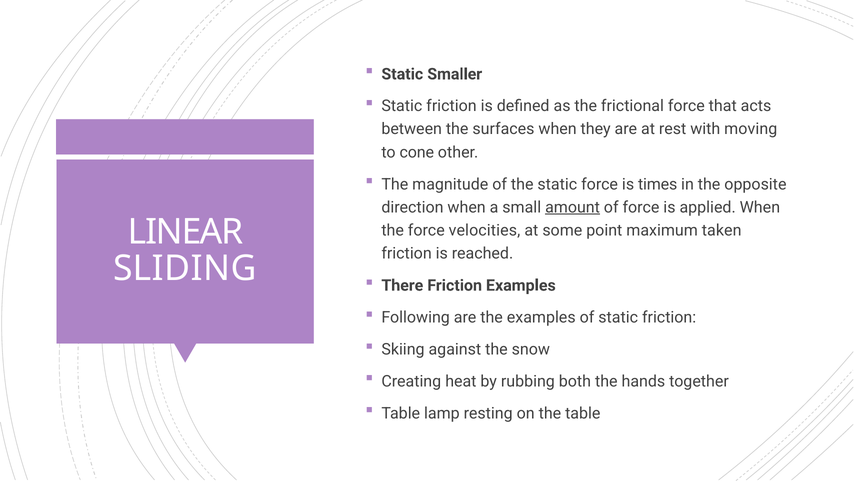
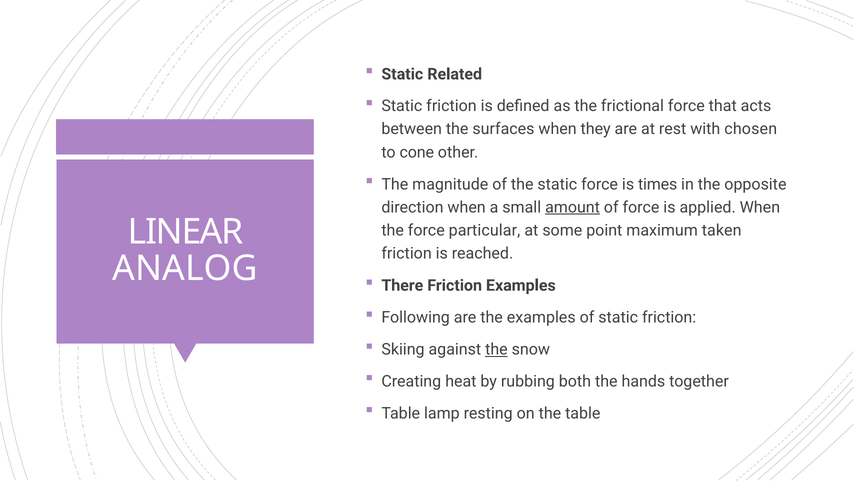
Smaller: Smaller -> Related (455, 74)
moving: moving -> chosen (751, 129)
velocities: velocities -> particular (484, 230)
SLIDING: SLIDING -> ANALOG (185, 268)
the underline: none -> present (496, 349)
